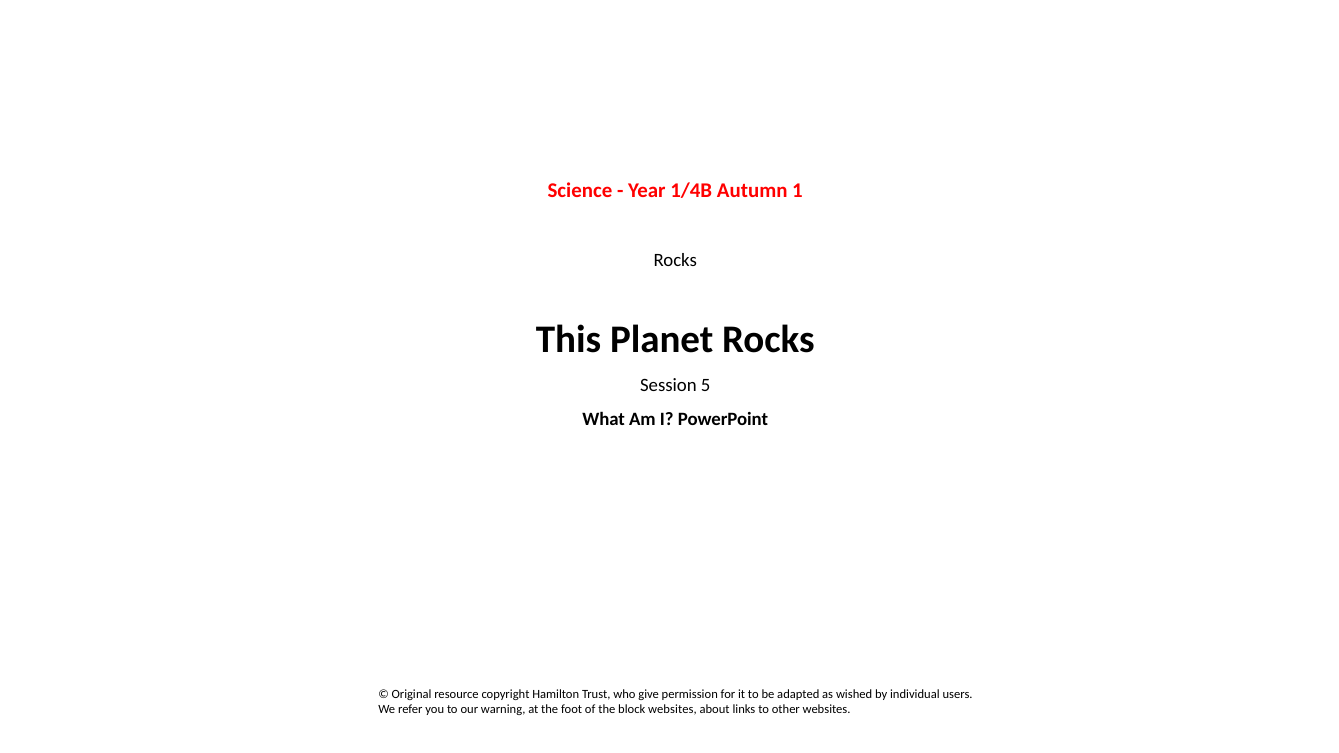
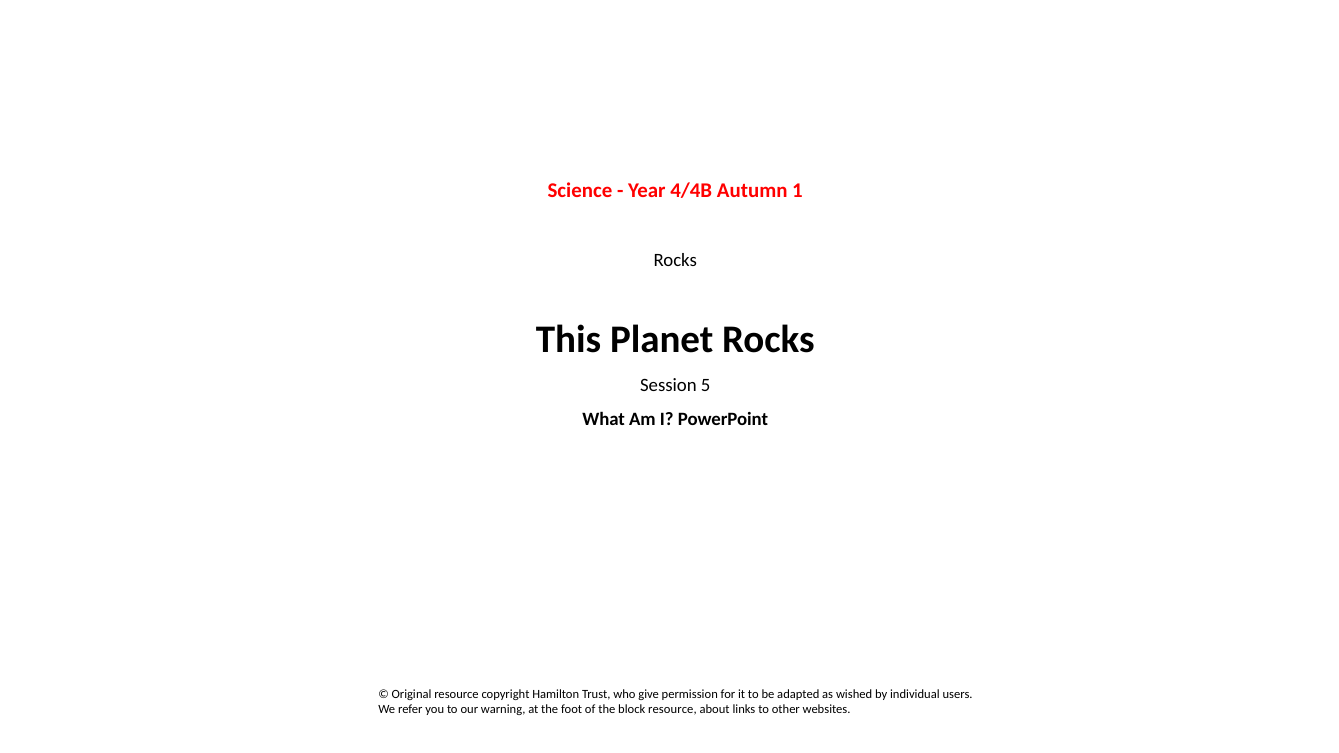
1/4B: 1/4B -> 4/4B (691, 191)
block websites: websites -> resource (672, 710)
